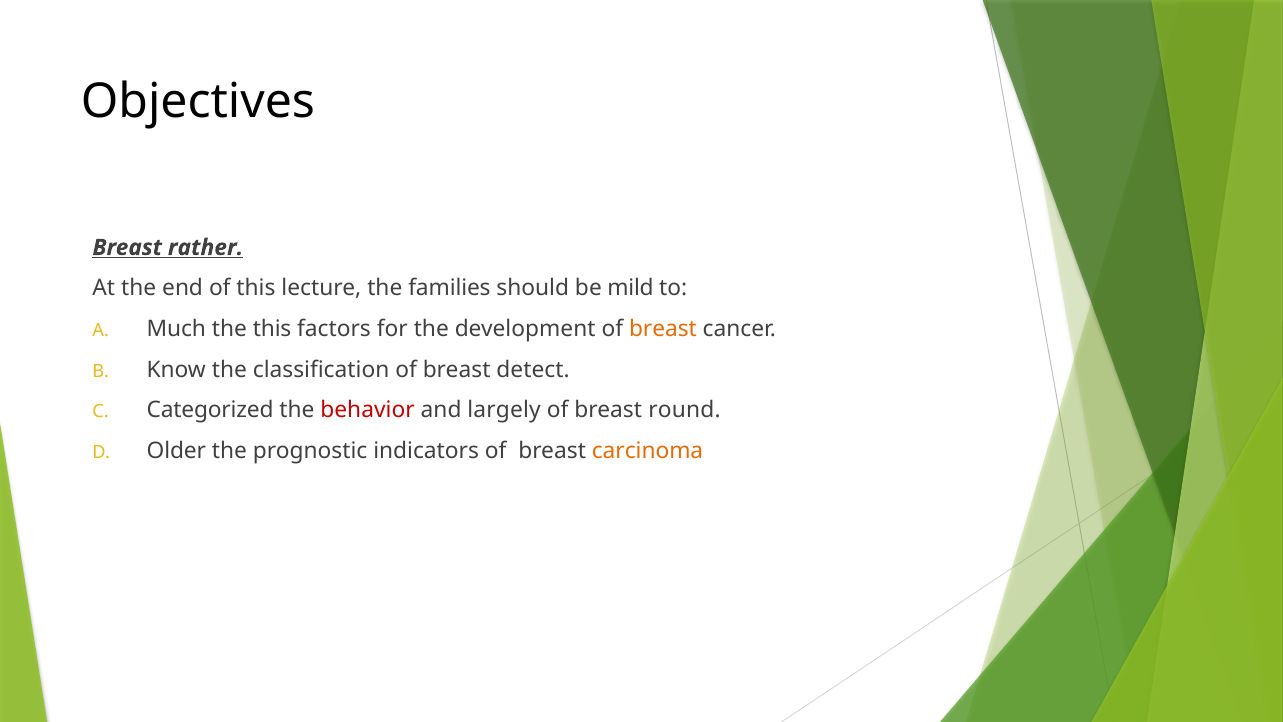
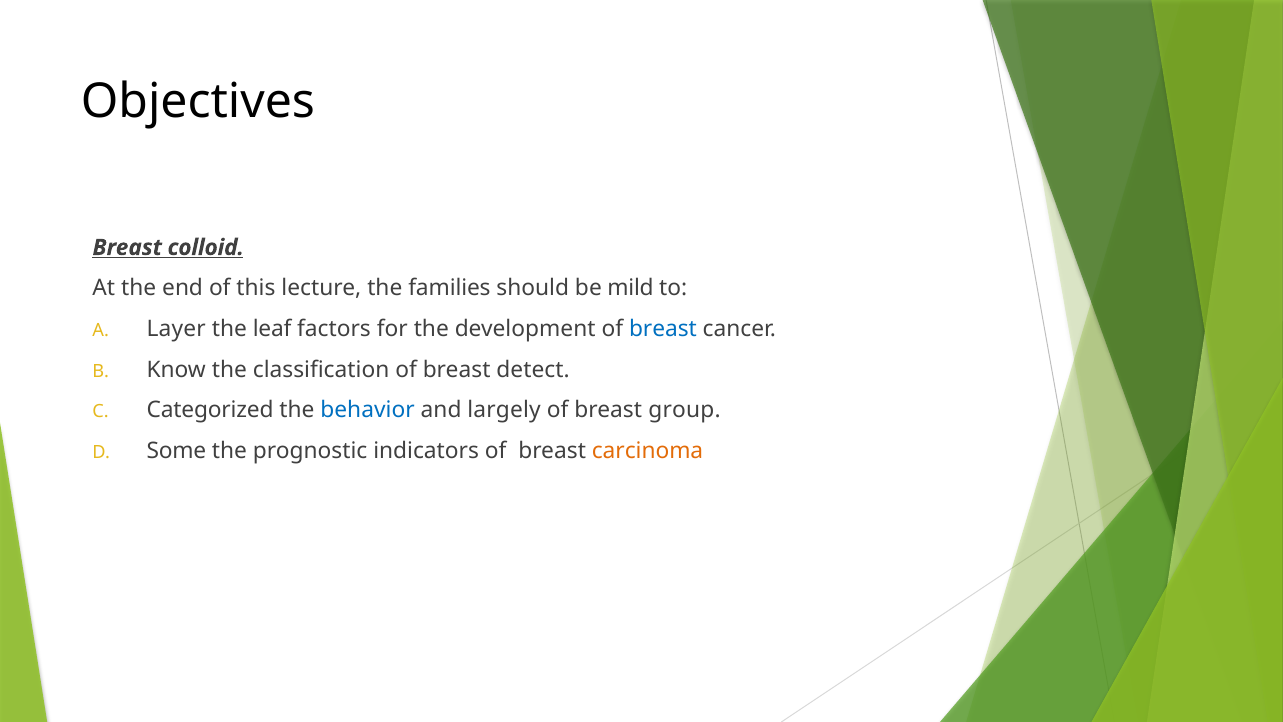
rather: rather -> colloid (206, 247)
Much: Much -> Layer (176, 329)
the this: this -> leaf (272, 329)
breast colour: orange -> blue (663, 329)
behavior colour: red -> blue (368, 410)
round: round -> group (685, 410)
Older: Older -> Some (176, 451)
